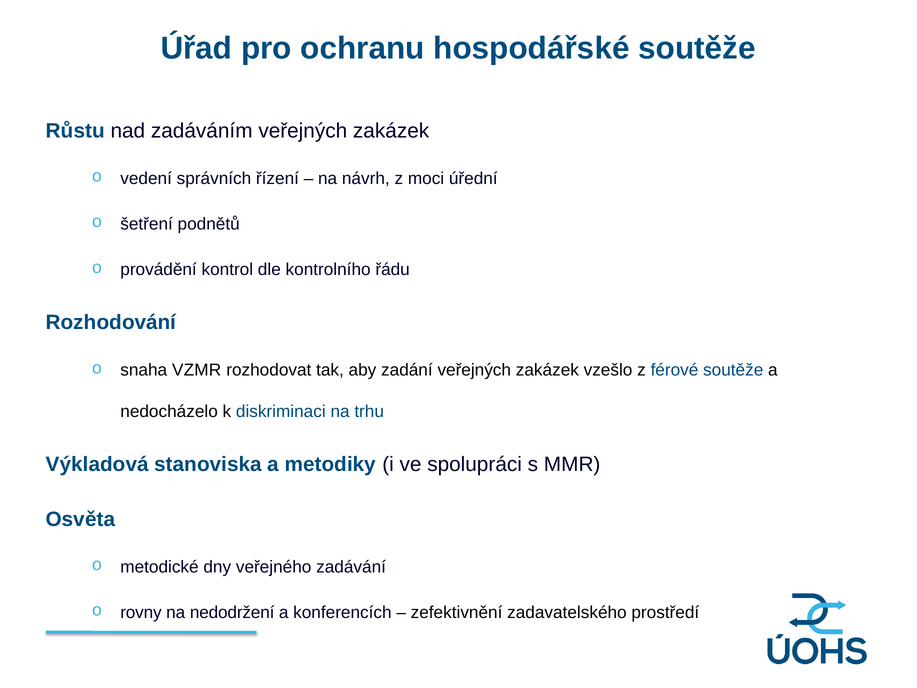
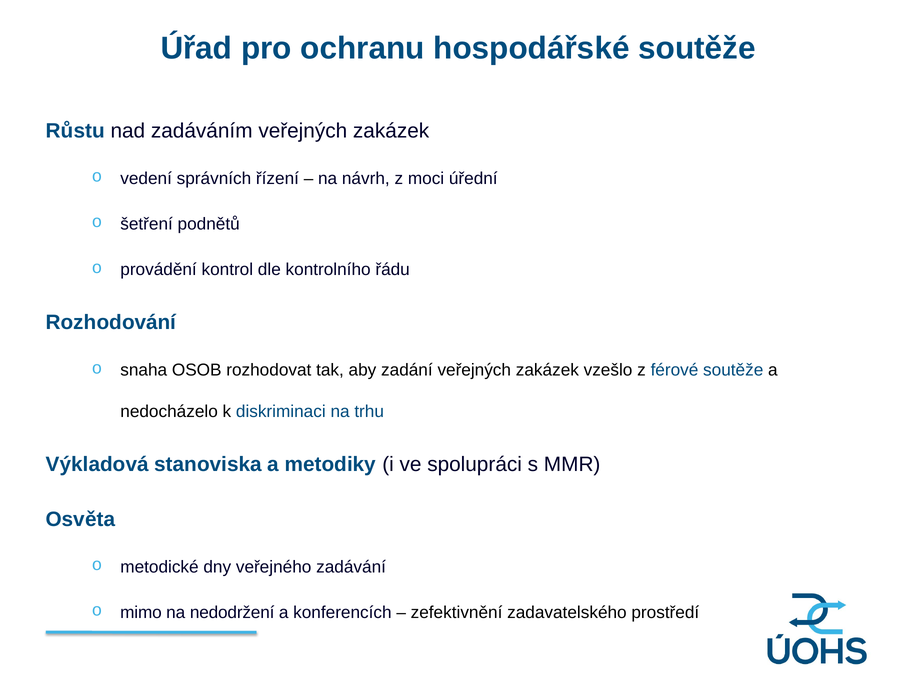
VZMR: VZMR -> OSOB (197, 370)
rovny: rovny -> mimo (141, 612)
